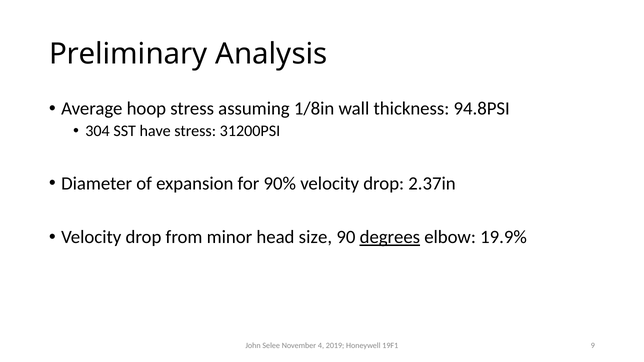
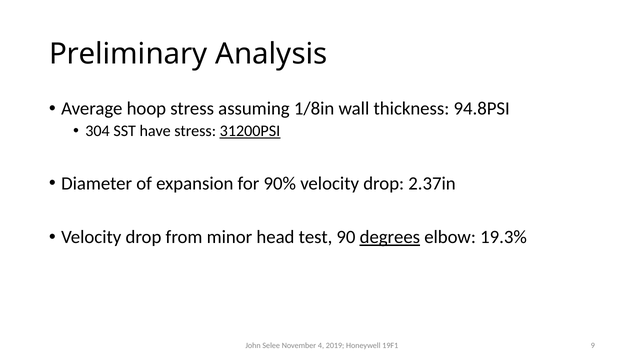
31200PSI underline: none -> present (250, 131)
size: size -> test (316, 237)
19.9%: 19.9% -> 19.3% (503, 237)
